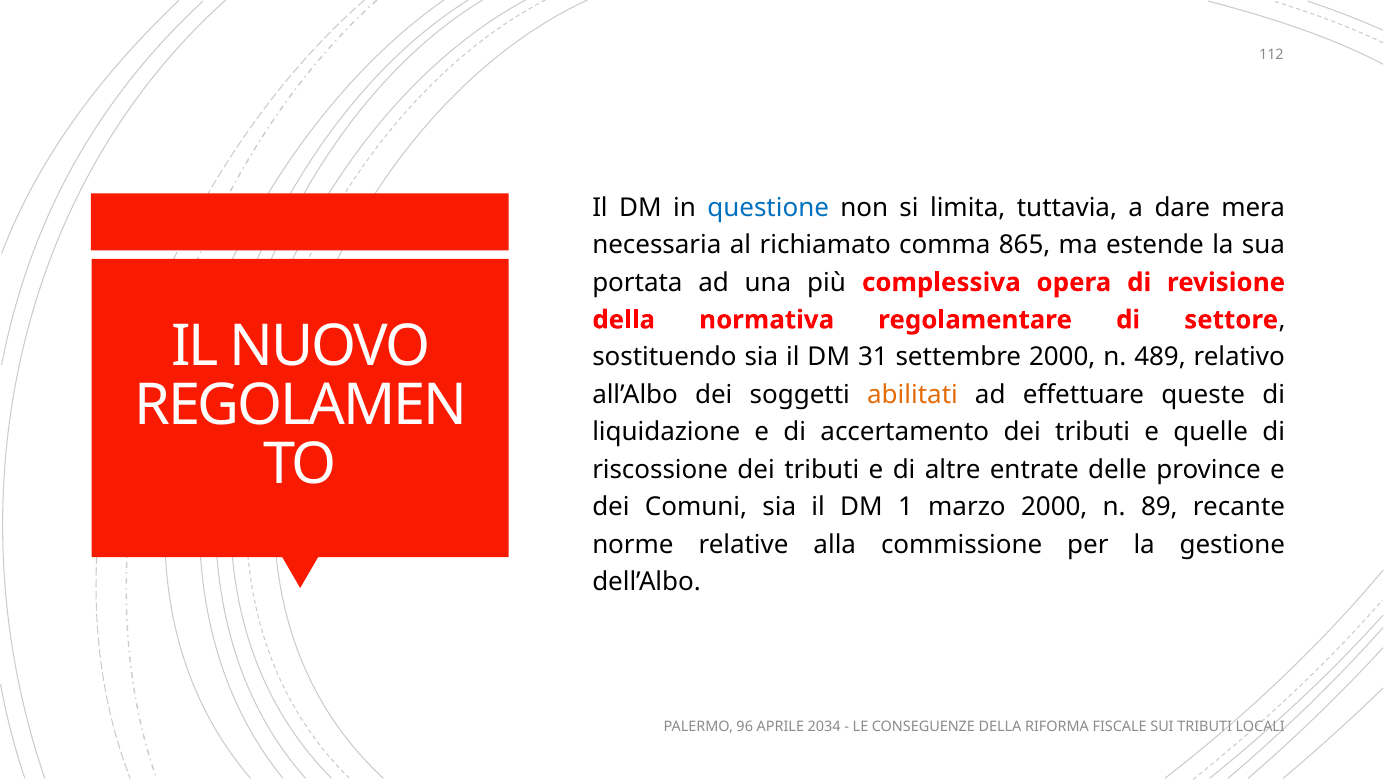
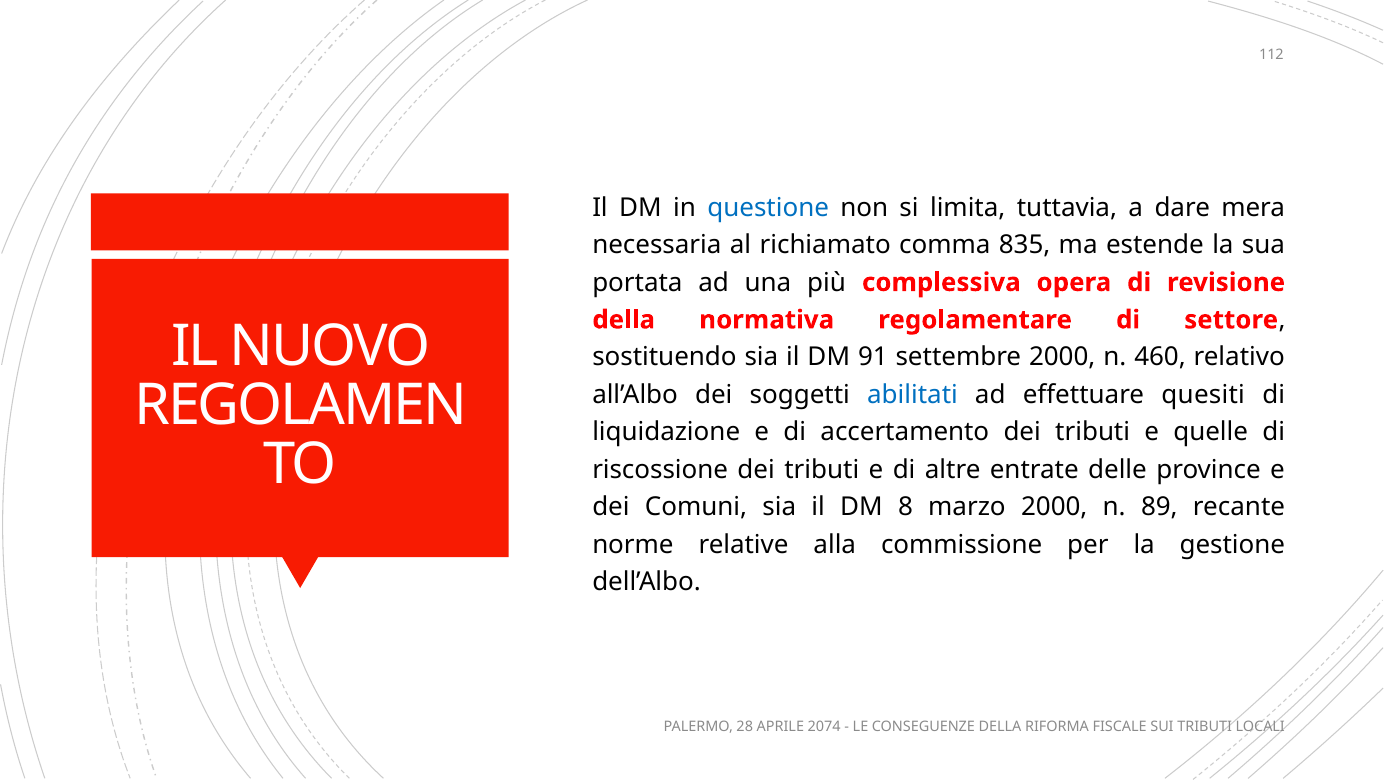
865: 865 -> 835 (1025, 245)
31: 31 -> 91 (873, 357)
489: 489 -> 460 (1160, 357)
abilitati colour: orange -> blue (913, 395)
queste: queste -> quesiti (1203, 395)
1: 1 -> 8 (905, 507)
96: 96 -> 28 (745, 726)
2034: 2034 -> 2074 (824, 726)
